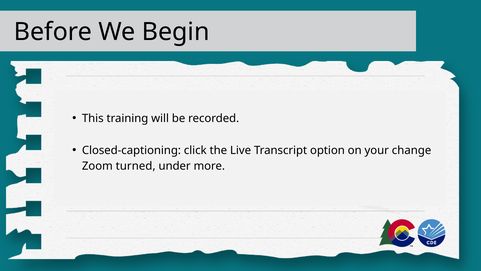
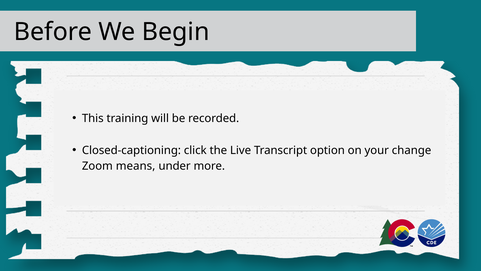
turned: turned -> means (136, 166)
